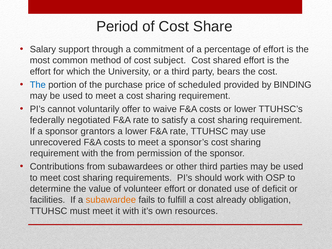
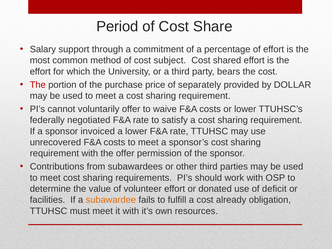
The colour: blue -> red (38, 85)
scheduled: scheduled -> separately (200, 85)
BINDING: BINDING -> DOLLAR (293, 85)
grantors: grantors -> invoiced (98, 131)
the from: from -> offer (125, 153)
